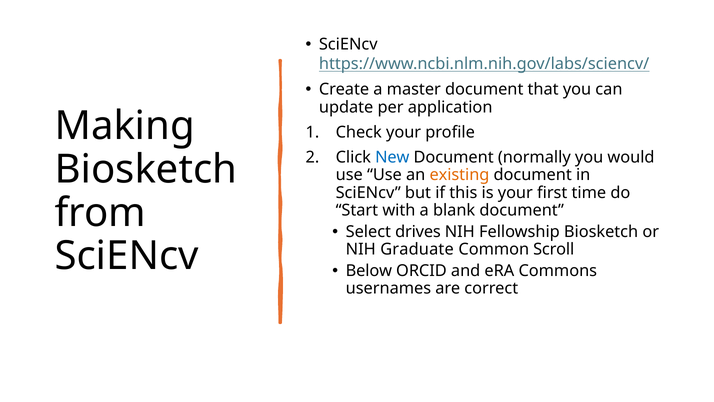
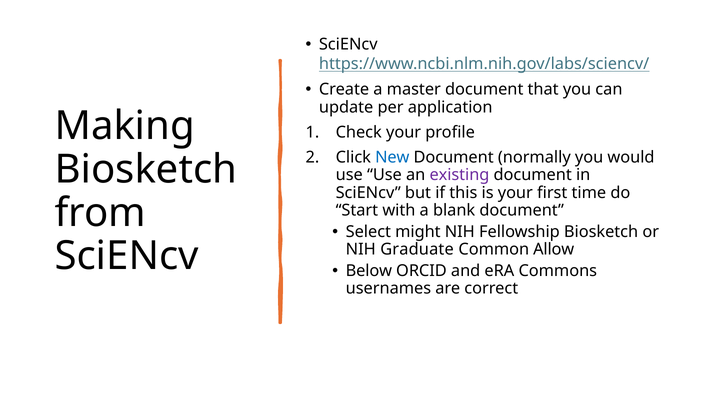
existing colour: orange -> purple (459, 175)
drives: drives -> might (418, 232)
Scroll: Scroll -> Allow (554, 249)
